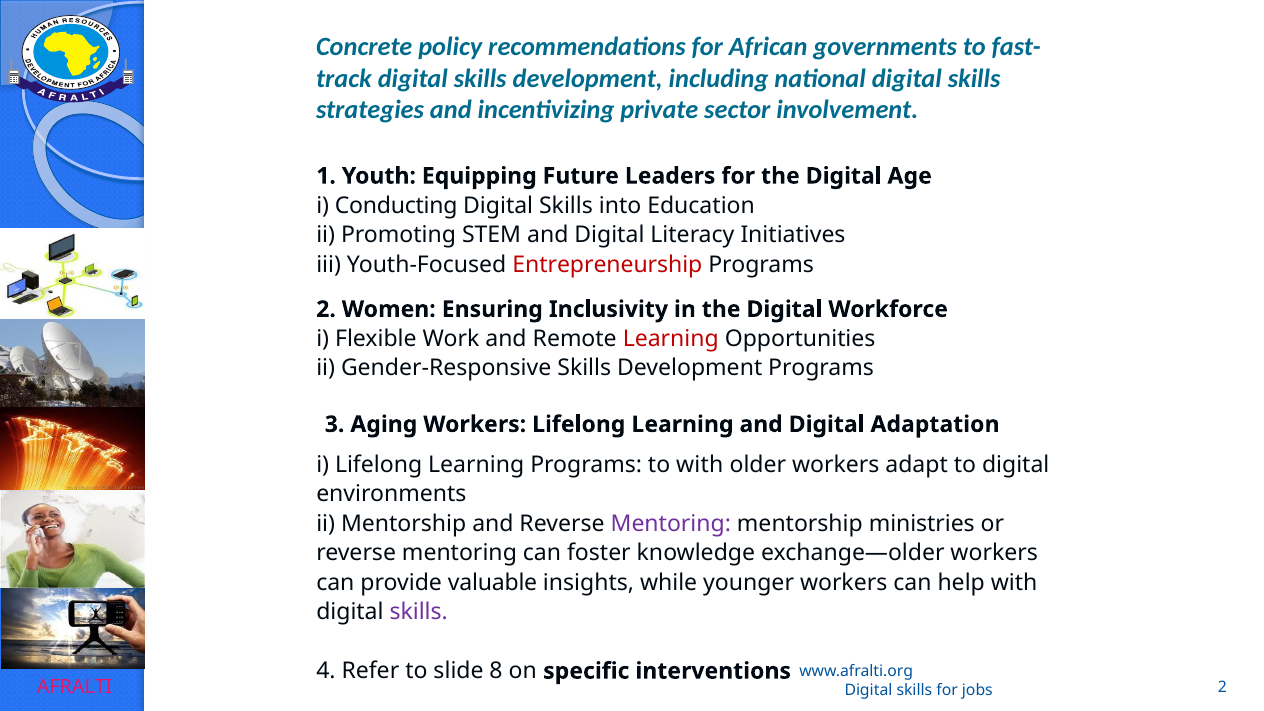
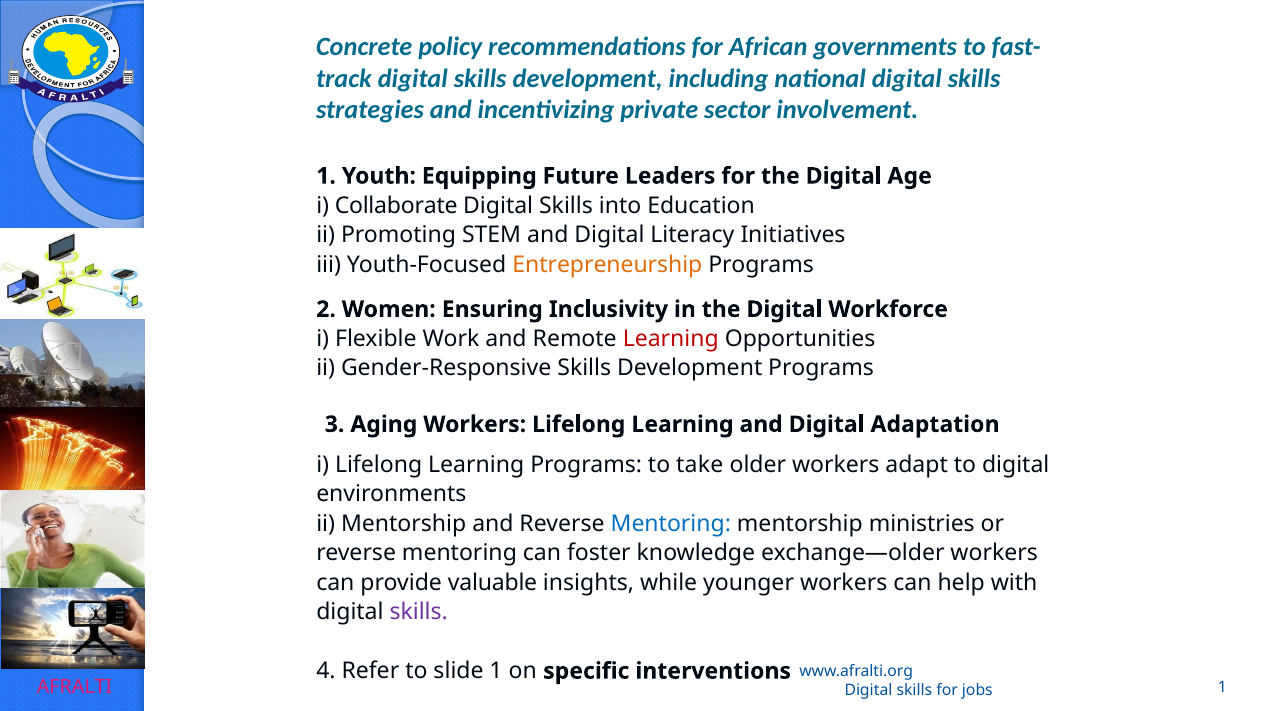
Conducting: Conducting -> Collaborate (396, 206)
Entrepreneurship colour: red -> orange (607, 265)
to with: with -> take (700, 464)
Mentoring colour: purple -> blue (671, 523)
slide 8: 8 -> 1 (496, 671)
jobs 2: 2 -> 1 (1222, 687)
